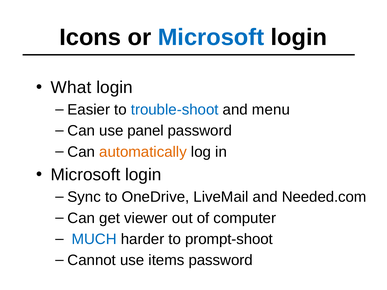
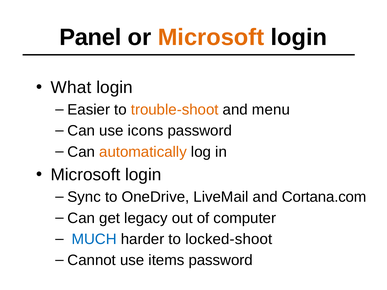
Icons: Icons -> Panel (90, 37)
Microsoft colour: blue -> orange (211, 37)
trouble-shoot colour: blue -> orange (175, 110)
panel: panel -> icons (145, 131)
Needed.com: Needed.com -> Cortana.com (324, 197)
viewer: viewer -> legacy (146, 218)
prompt-shoot: prompt-shoot -> locked-shoot (229, 239)
